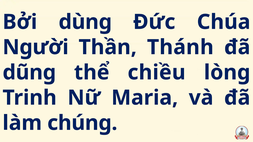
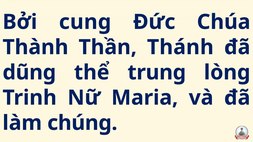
dùng: dùng -> cung (85, 22)
Người: Người -> Thành (35, 47)
chiều: chiều -> trung (157, 73)
